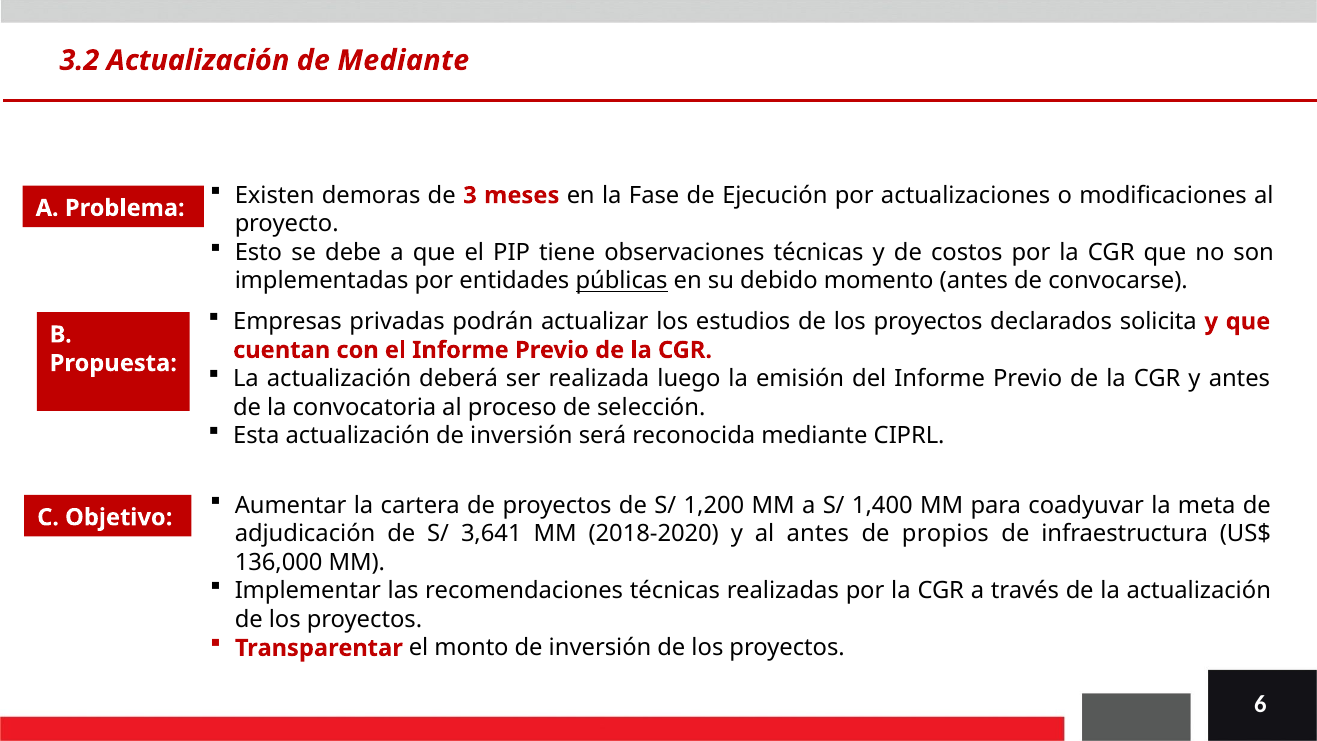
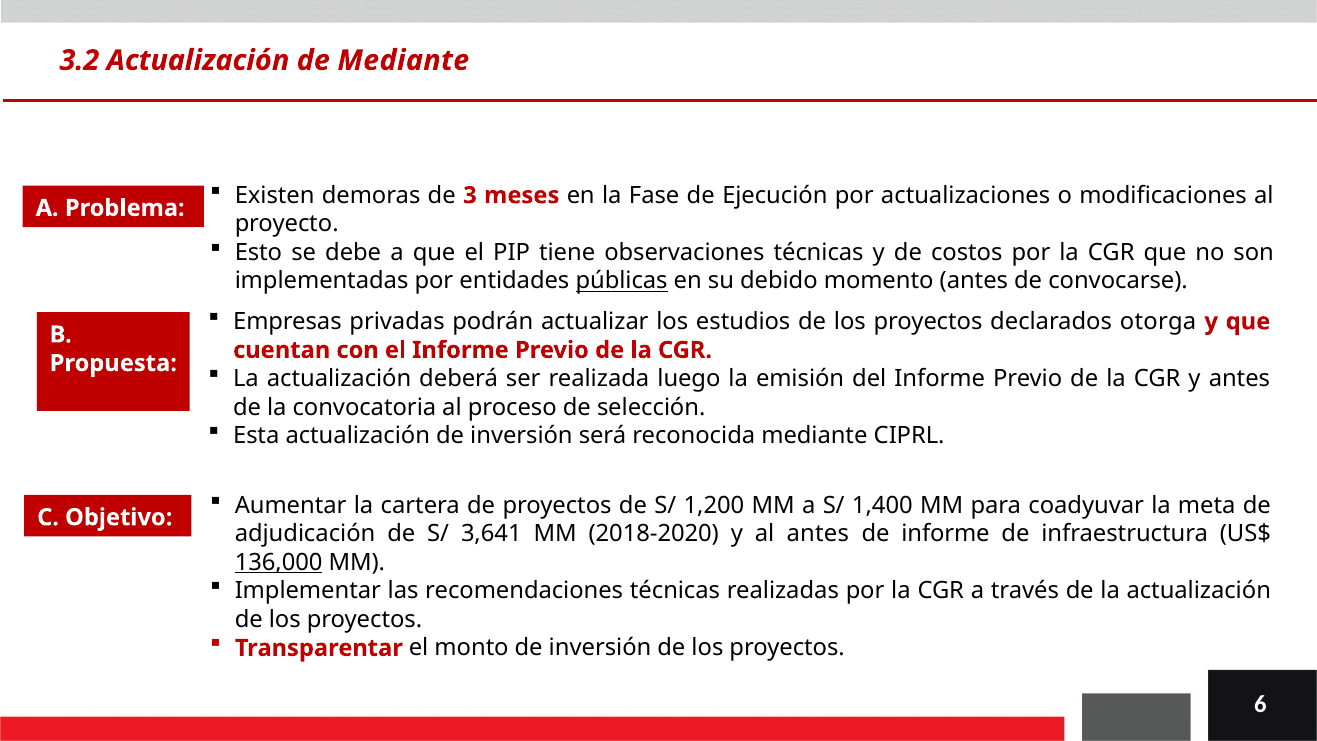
solicita: solicita -> otorga (1158, 321)
de propios: propios -> informe (946, 534)
136,000 underline: none -> present (279, 562)
